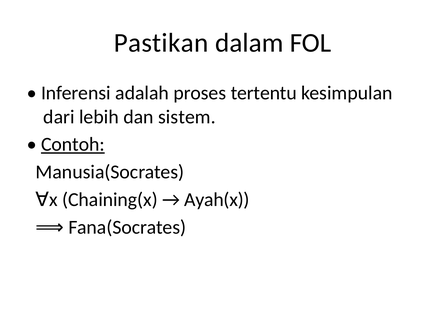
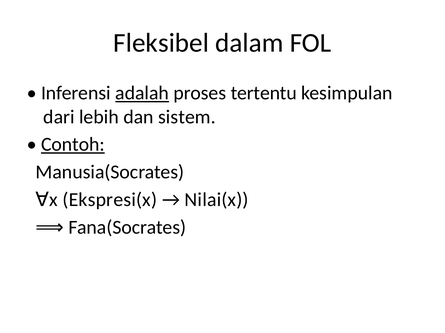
Pastikan: Pastikan -> Fleksibel (161, 43)
adalah underline: none -> present (142, 93)
Chaining(x: Chaining(x -> Ekspresi(x (110, 200)
Ayah(x: Ayah(x -> Nilai(x (217, 200)
